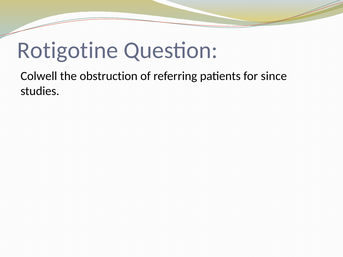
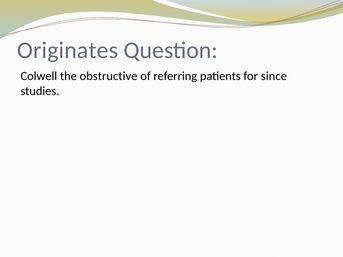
Rotigotine: Rotigotine -> Originates (68, 50)
obstruction: obstruction -> obstructive (109, 76)
